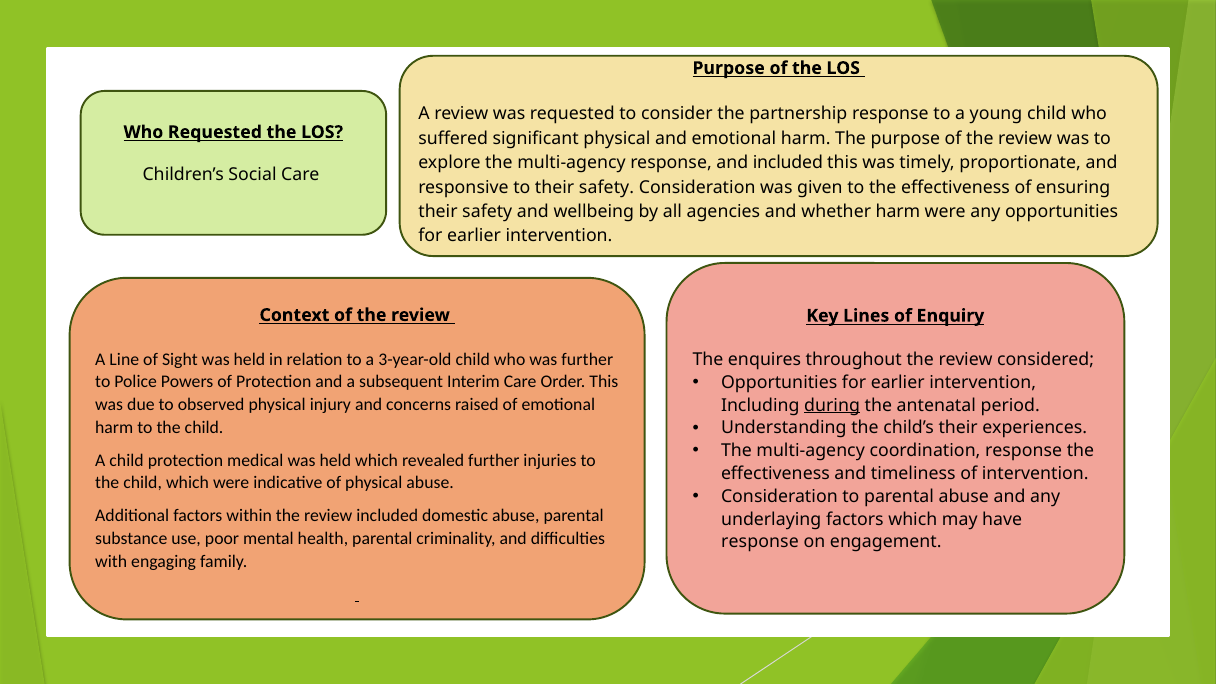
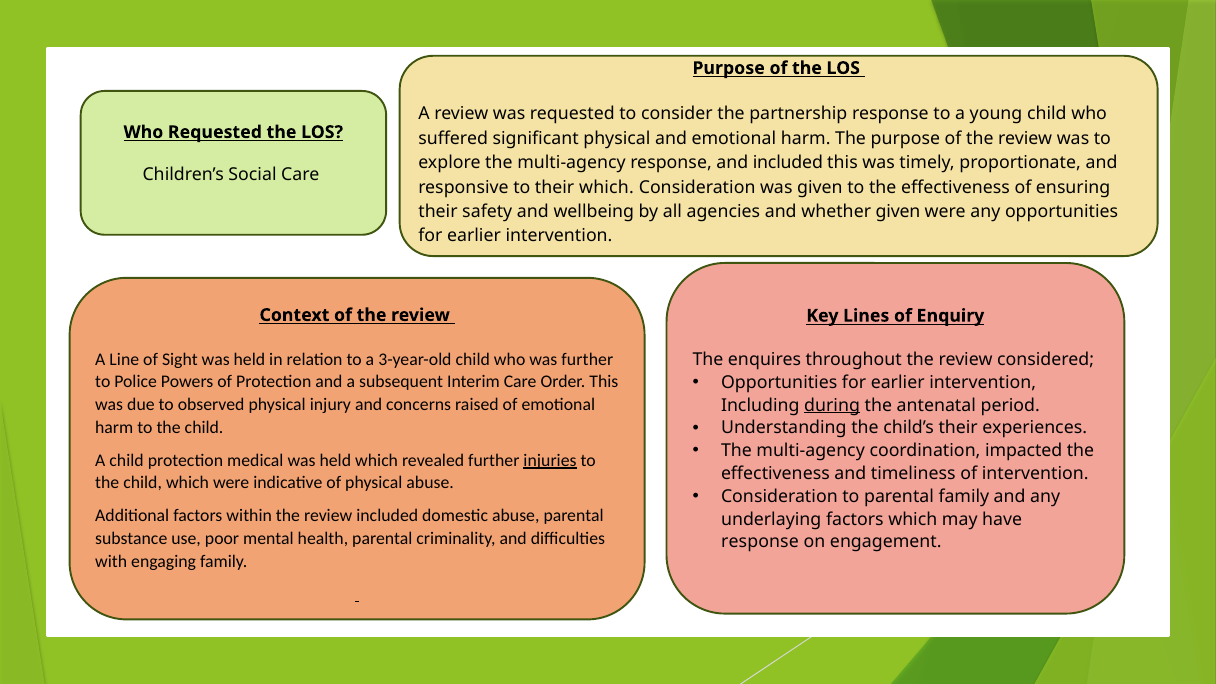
to their safety: safety -> which (606, 187)
whether harm: harm -> given (898, 212)
coordination response: response -> impacted (1024, 451)
injuries underline: none -> present (550, 460)
parental abuse: abuse -> family (964, 496)
